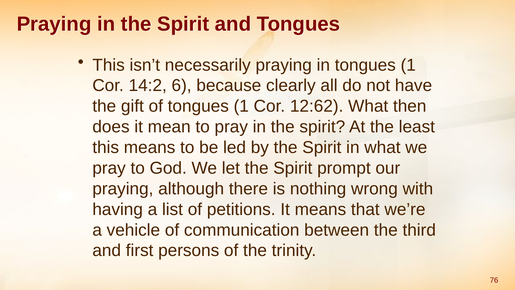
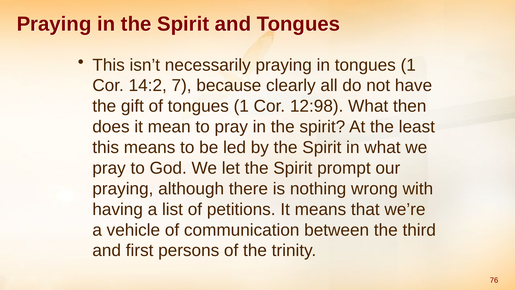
6: 6 -> 7 (182, 86)
12:62: 12:62 -> 12:98 (317, 106)
